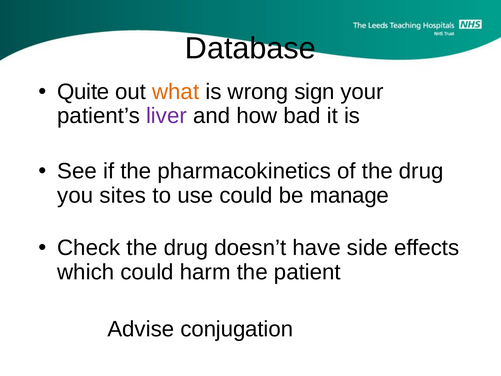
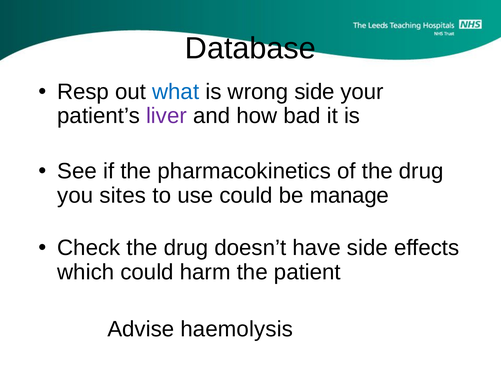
Quite: Quite -> Resp (83, 92)
what colour: orange -> blue (176, 92)
wrong sign: sign -> side (314, 92)
conjugation: conjugation -> haemolysis (237, 329)
